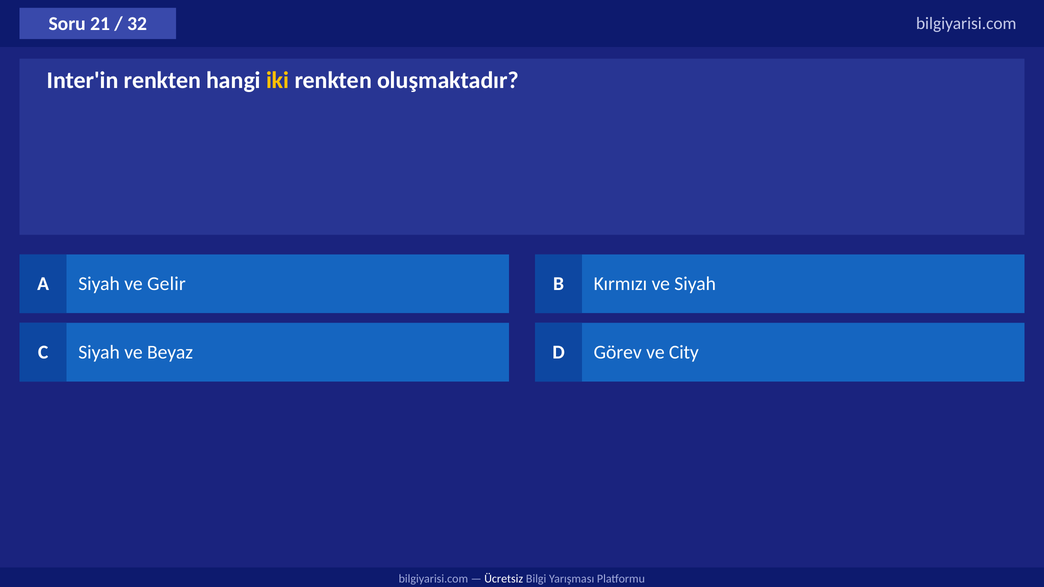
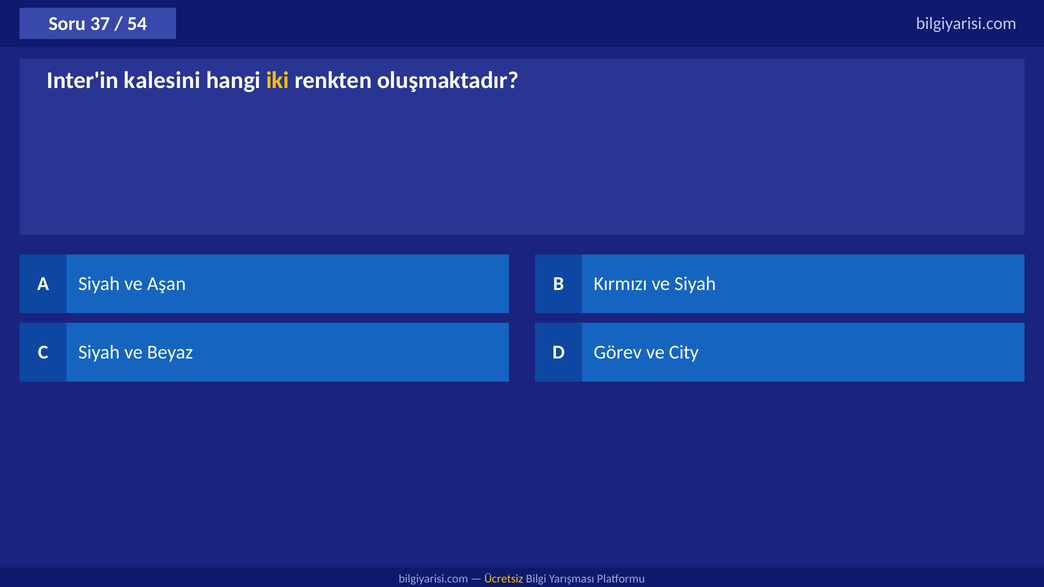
21: 21 -> 37 (100, 24)
32: 32 -> 54 (137, 24)
Inter'in renkten: renkten -> kalesini (162, 80)
Gelir: Gelir -> Aşan (167, 284)
Ücretsiz colour: white -> yellow (504, 579)
